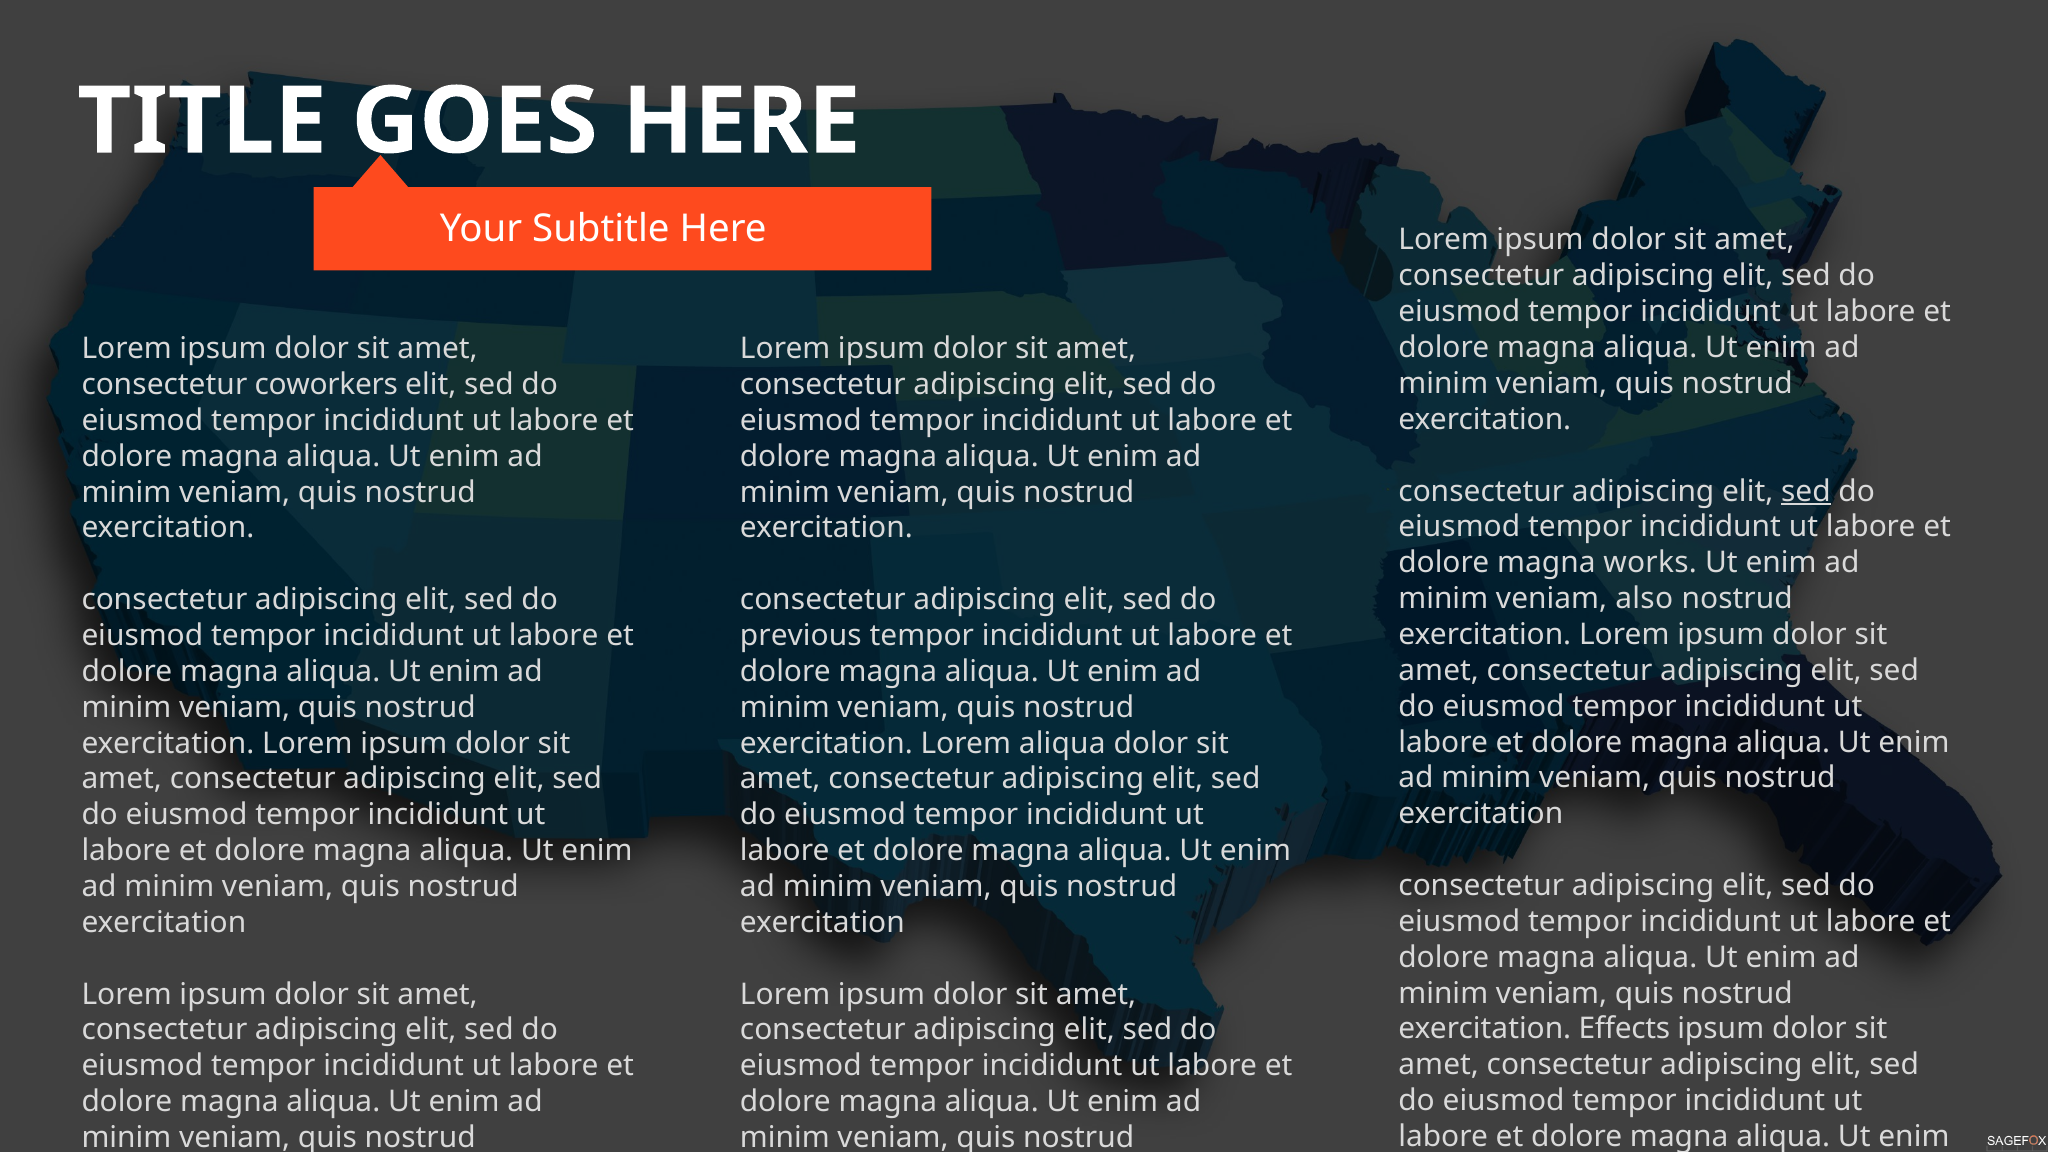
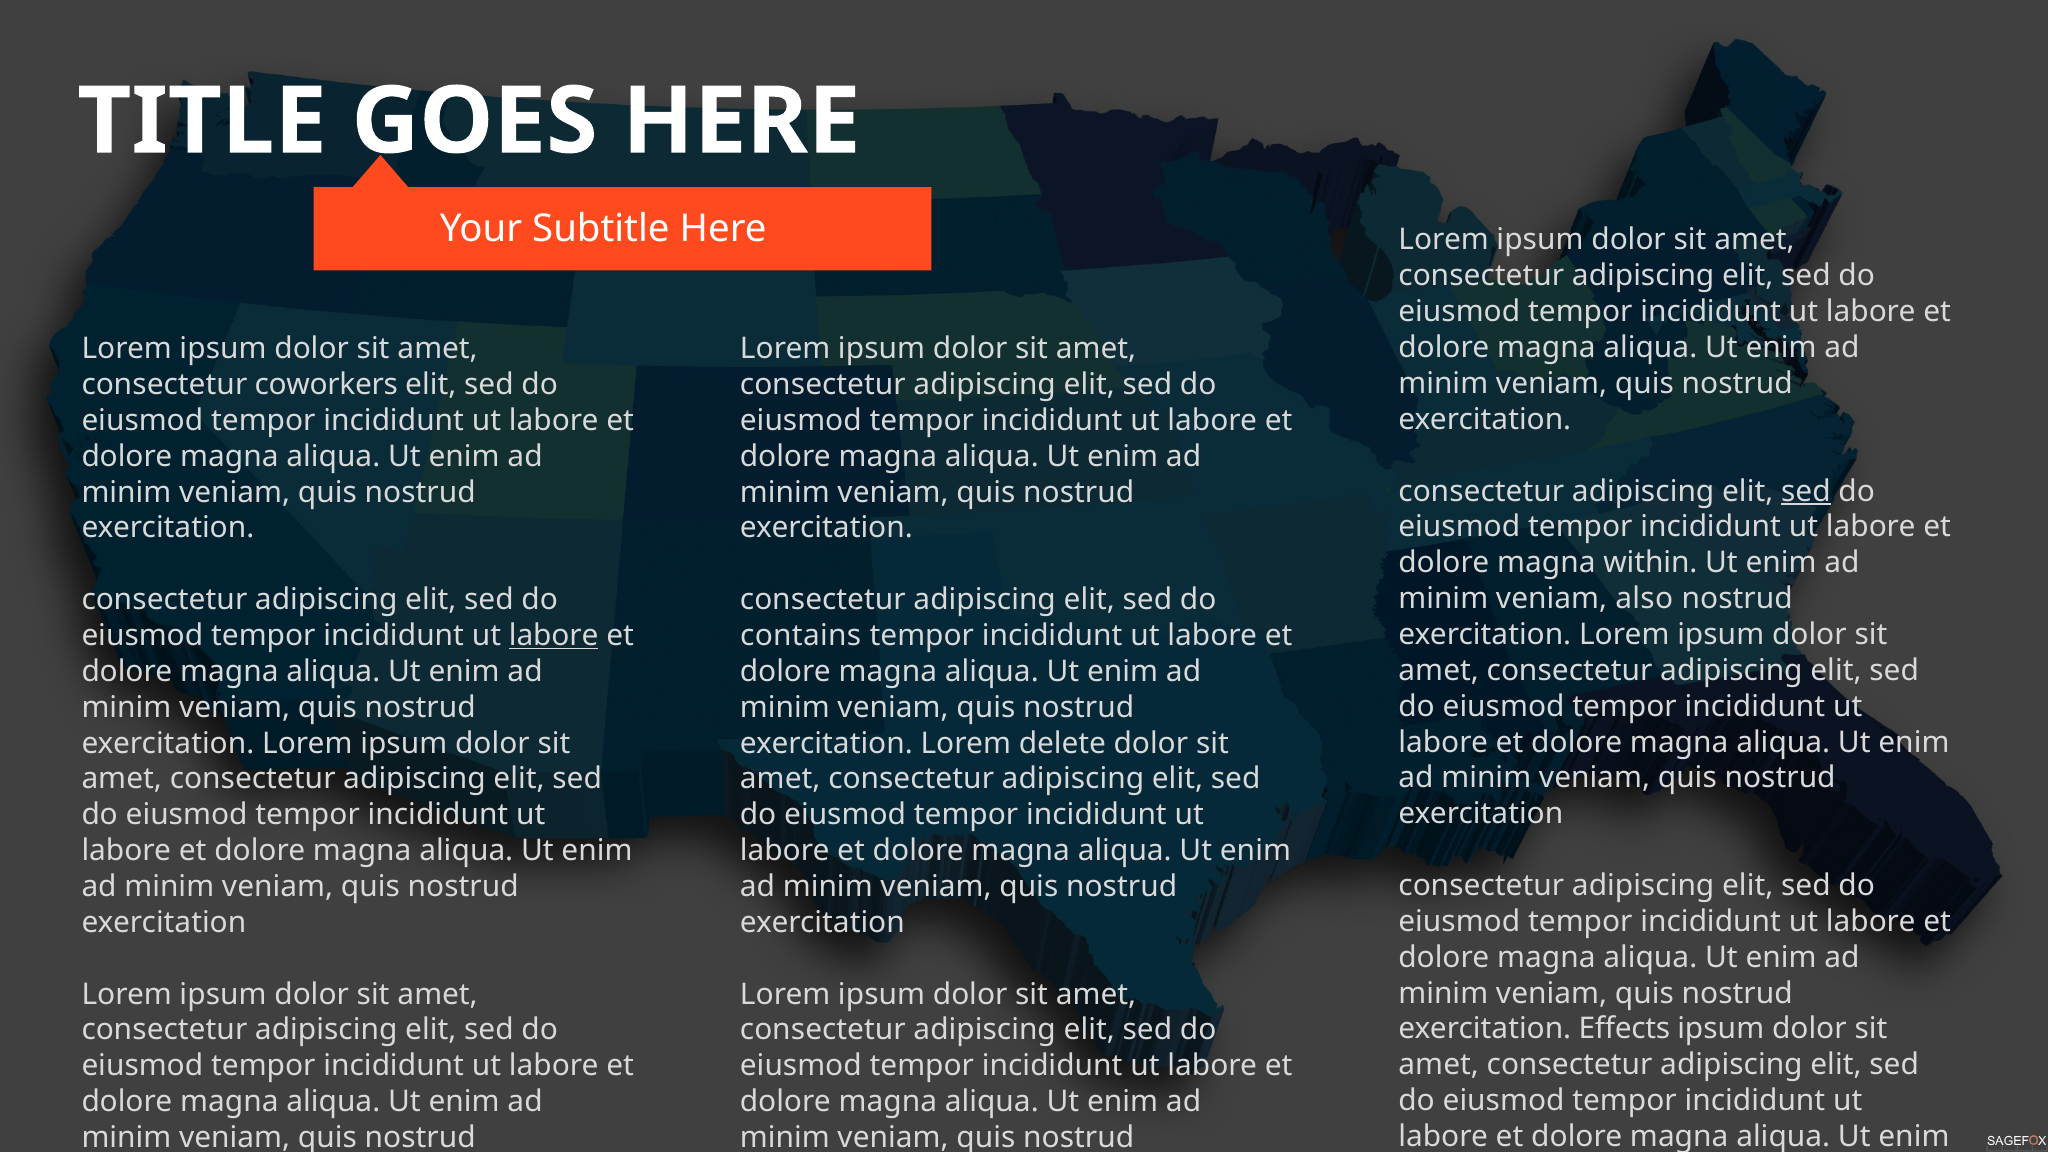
works: works -> within (1650, 563)
labore underline: none -> present (554, 636)
previous: previous -> contains (801, 636)
Lorem aliqua: aliqua -> delete (1062, 743)
